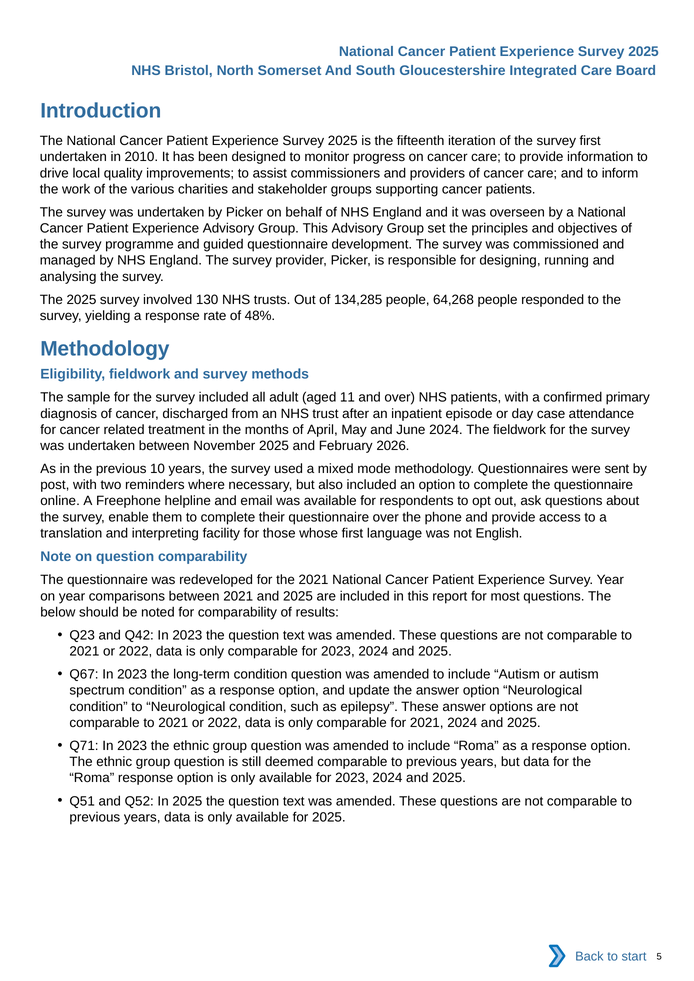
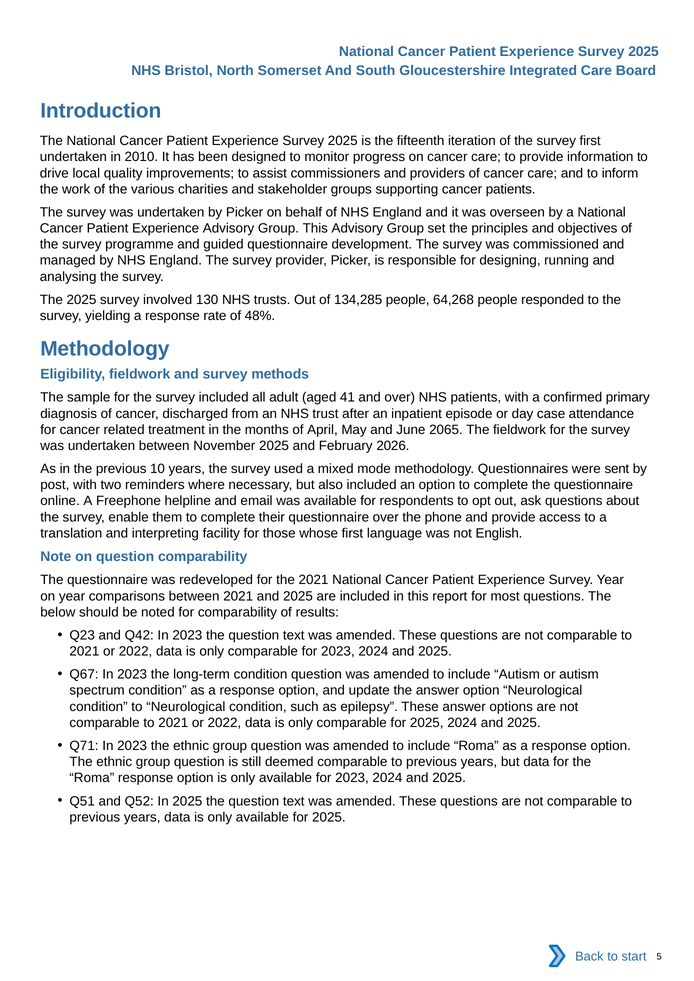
11: 11 -> 41 (347, 398)
June 2024: 2024 -> 2065 (446, 430)
comparable for 2021: 2021 -> 2025 (427, 724)
